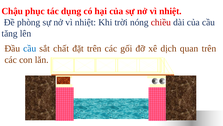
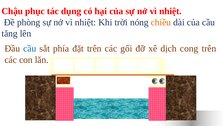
chiều colour: red -> orange (161, 22)
chất: chất -> phía (61, 48)
quan: quan -> cong (189, 48)
